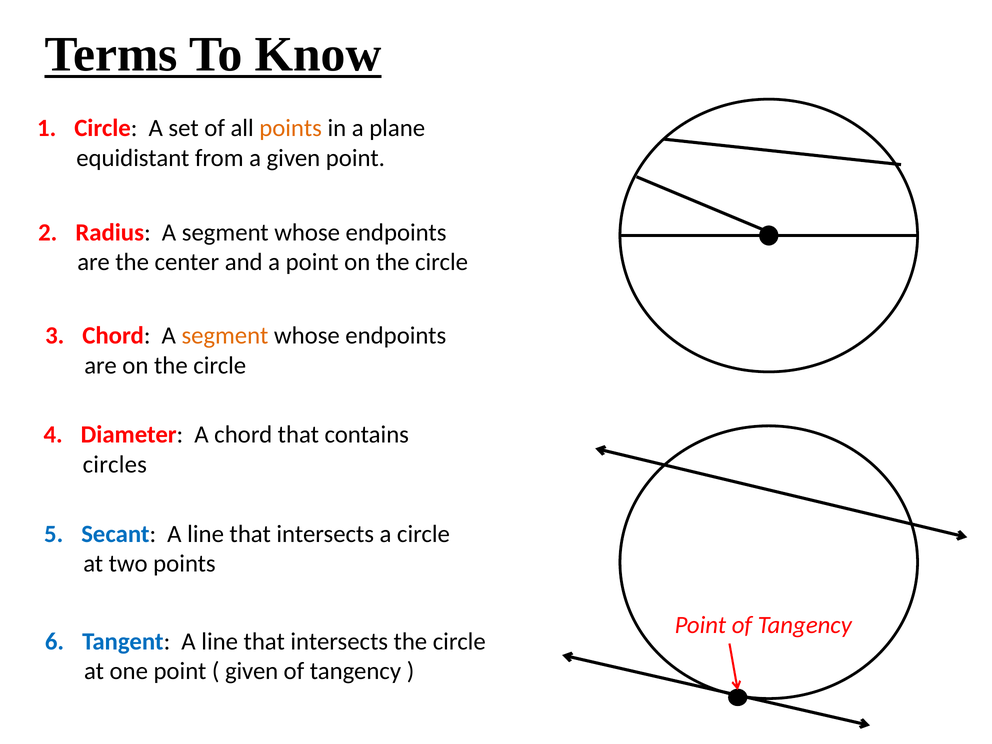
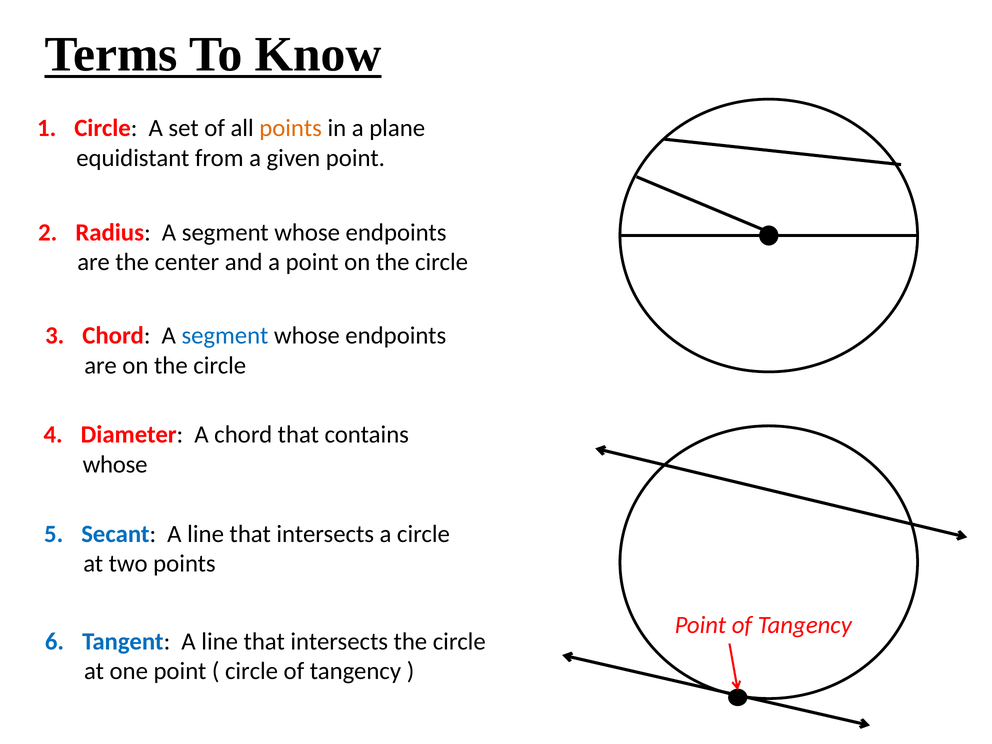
segment colour: orange -> blue (225, 336)
circles: circles -> whose (115, 465)
given: given -> circle (252, 671)
